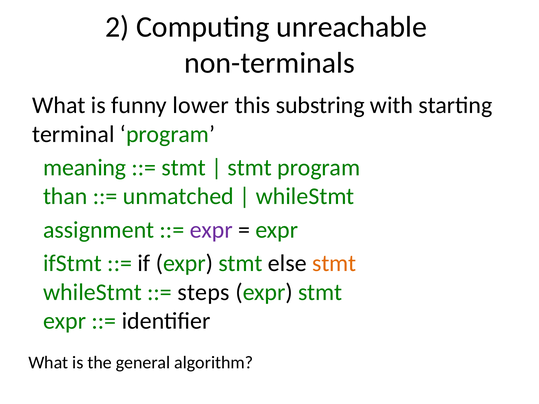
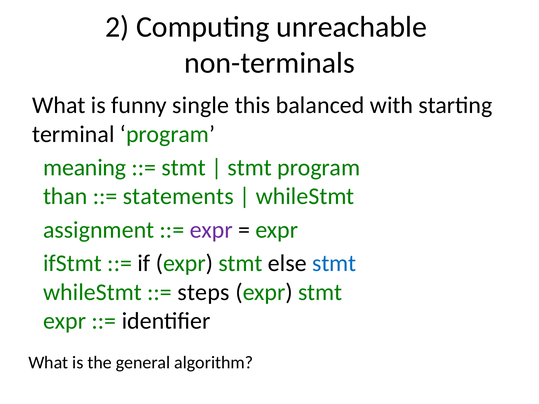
lower: lower -> single (201, 105)
substring: substring -> balanced (320, 105)
unmatched: unmatched -> statements (178, 196)
stmt colour: orange -> blue (334, 264)
